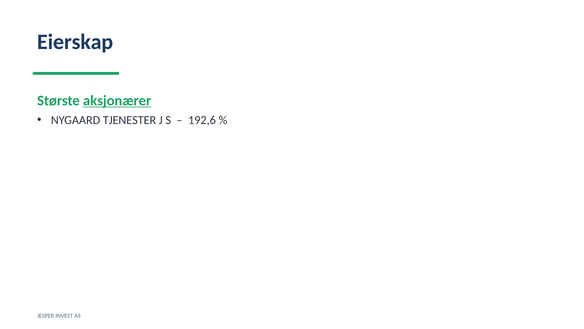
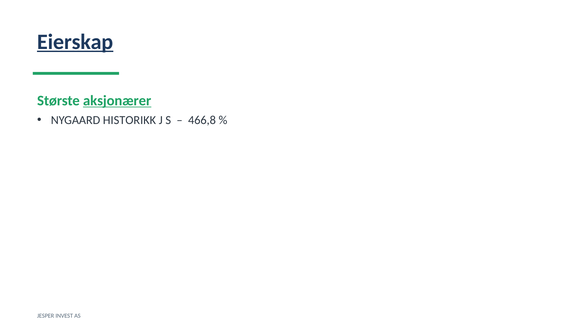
Eierskap underline: none -> present (75, 42)
TJENESTER: TJENESTER -> HISTORIKK (129, 120)
192,6: 192,6 -> 466,8 (202, 120)
